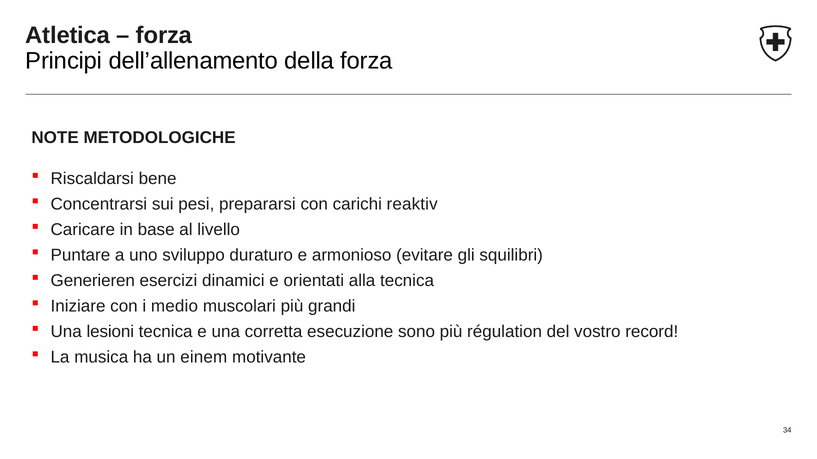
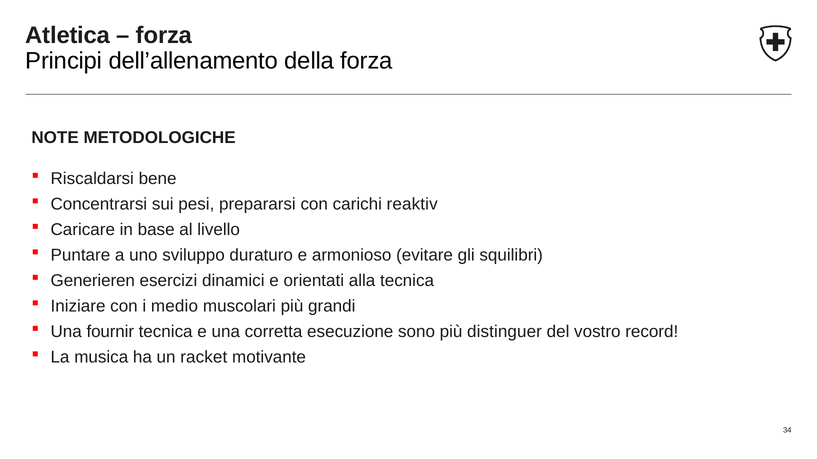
lesioni: lesioni -> fournir (110, 332)
régulation: régulation -> distinguer (505, 332)
einem: einem -> racket (204, 358)
